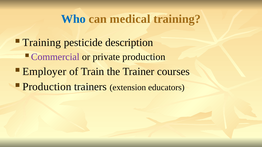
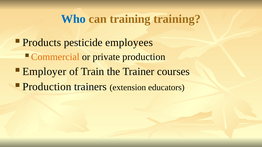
can medical: medical -> training (130, 19)
Training: Training -> Products (42, 43)
description: description -> employees (129, 43)
Commercial colour: purple -> orange (55, 57)
